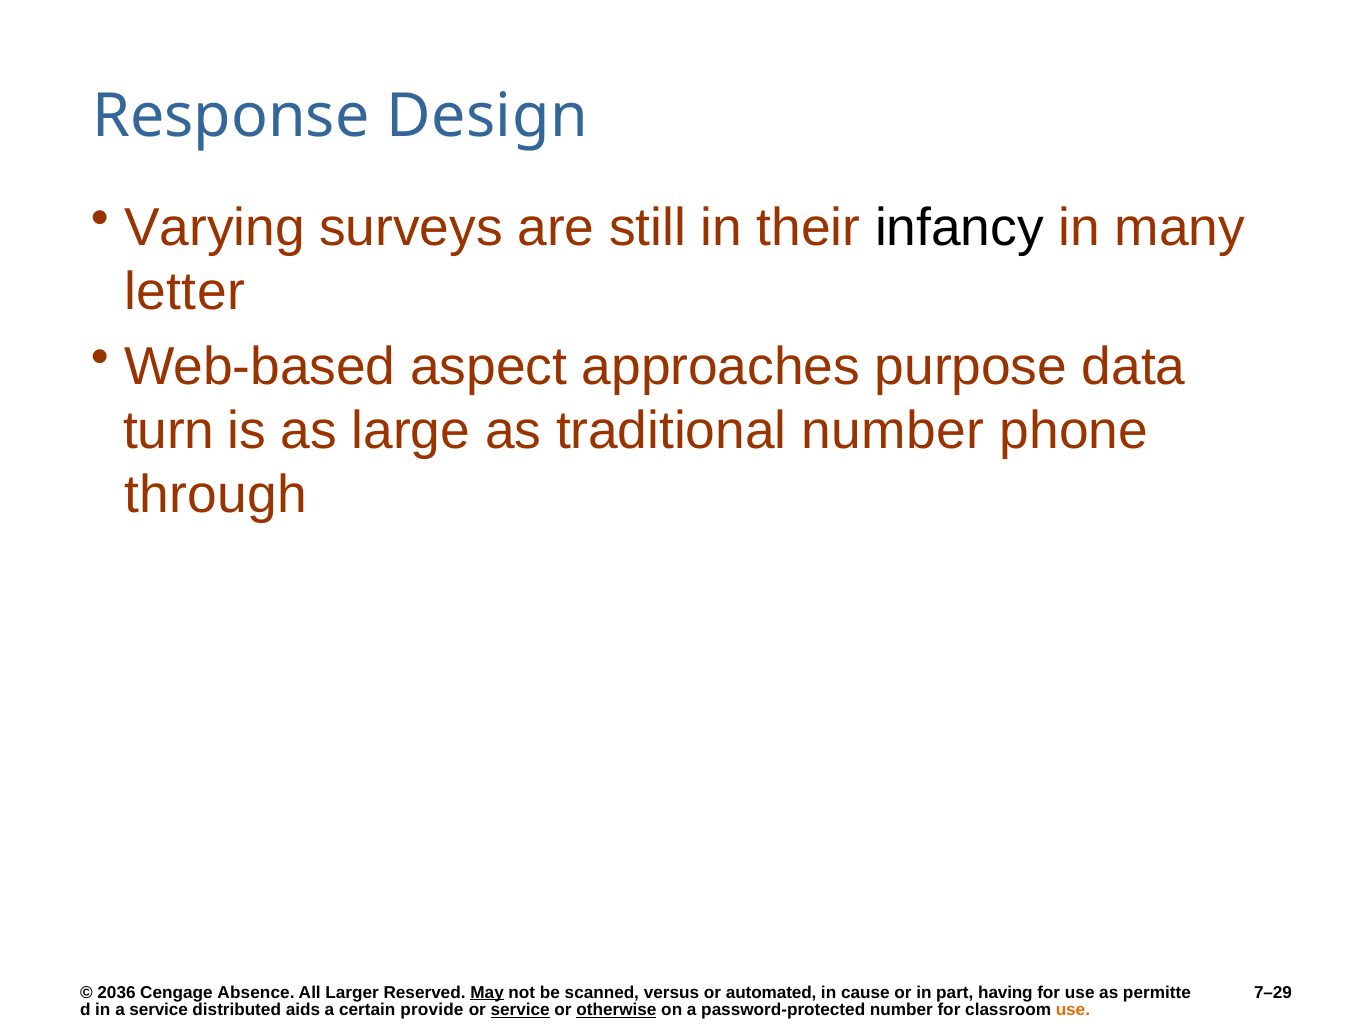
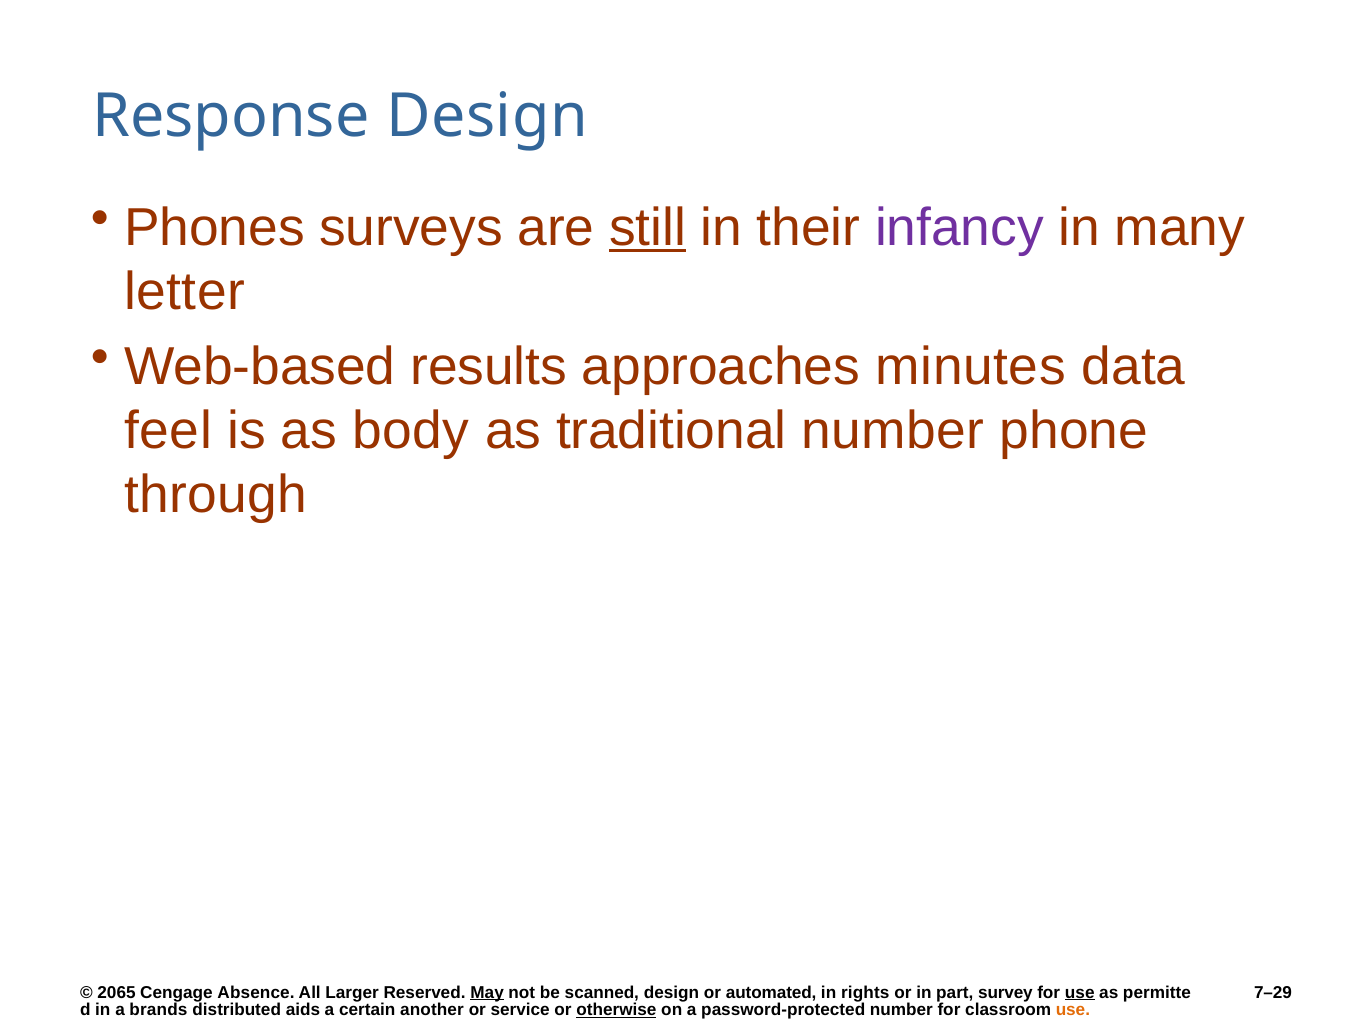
Varying: Varying -> Phones (214, 228)
still underline: none -> present (648, 228)
infancy colour: black -> purple (959, 228)
aspect: aspect -> results (489, 367)
purpose: purpose -> minutes (971, 367)
turn: turn -> feel (168, 431)
large: large -> body (411, 431)
2036: 2036 -> 2065 (117, 992)
scanned versus: versus -> design (671, 992)
cause: cause -> rights (865, 992)
having: having -> survey (1005, 992)
use underline: none -> present (1080, 992)
a service: service -> brands (158, 1010)
provide: provide -> another (432, 1010)
service underline: present -> none (520, 1010)
